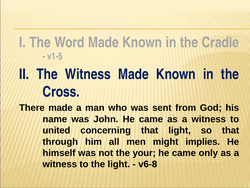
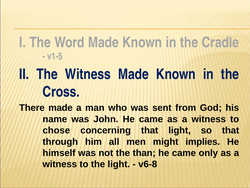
united: united -> chose (56, 130)
your: your -> than (144, 153)
